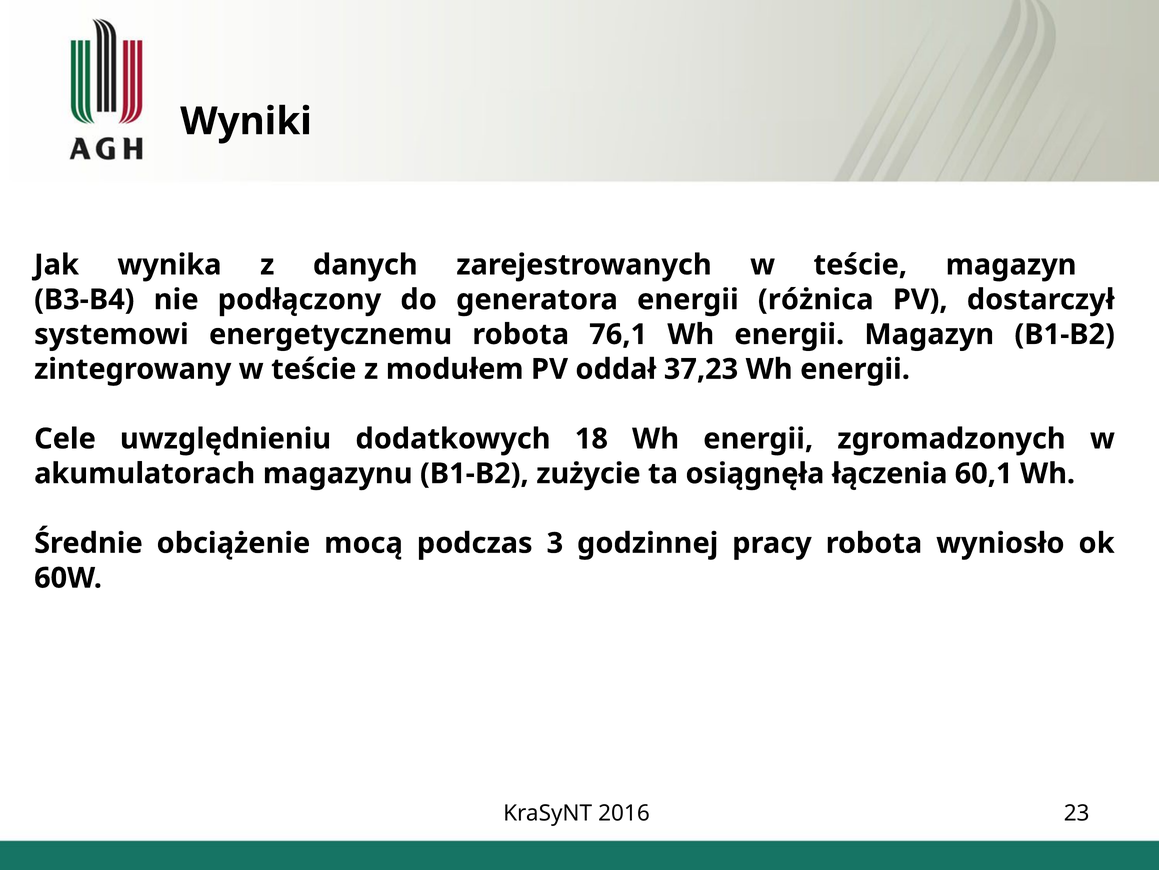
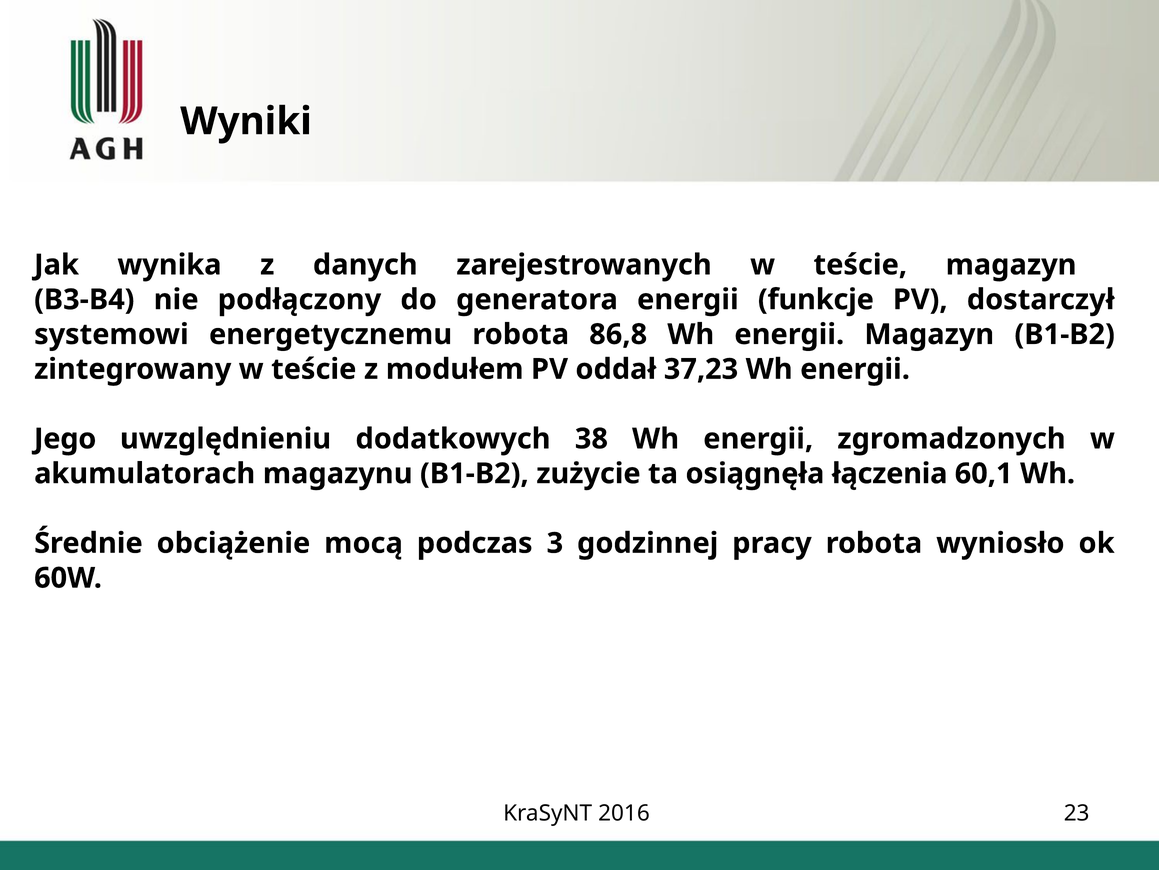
różnica: różnica -> funkcje (816, 299)
76,1: 76,1 -> 86,8 (618, 334)
Cele: Cele -> Jego (65, 438)
18: 18 -> 38 (591, 438)
